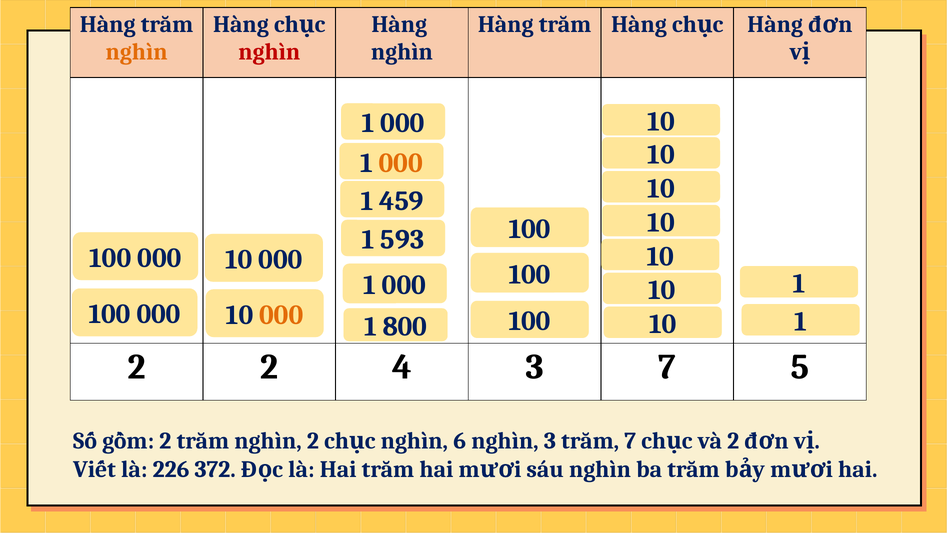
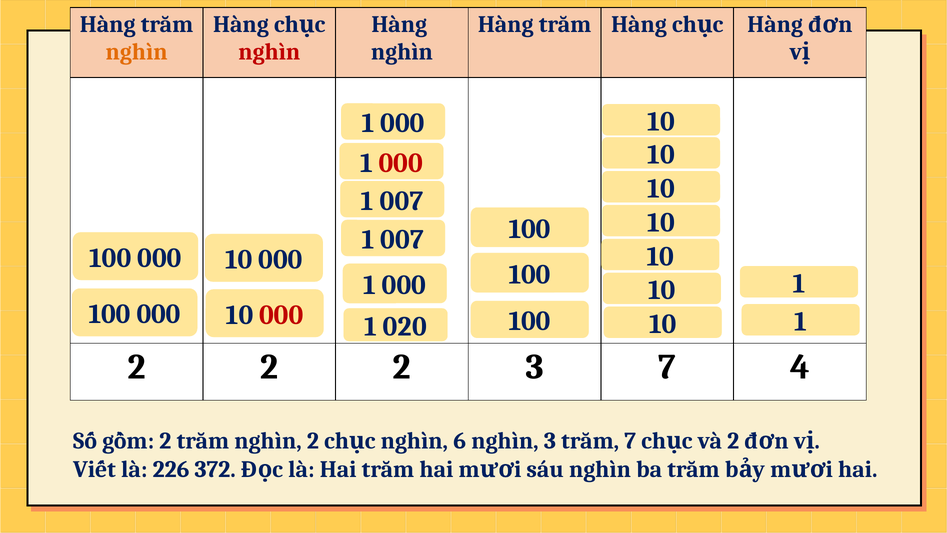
000 colour: orange -> red (401, 163)
459: 459 -> 007 (401, 201)
593: 593 -> 007 (402, 240)
000 colour: orange -> red (281, 315)
800: 800 -> 020 (405, 326)
2 2 4: 4 -> 2 (402, 367)
5: 5 -> 4 (800, 367)
